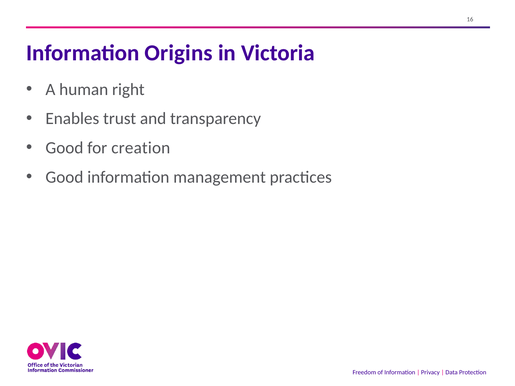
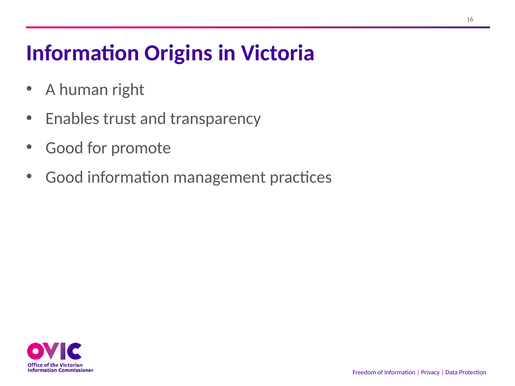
creation: creation -> promote (141, 148)
